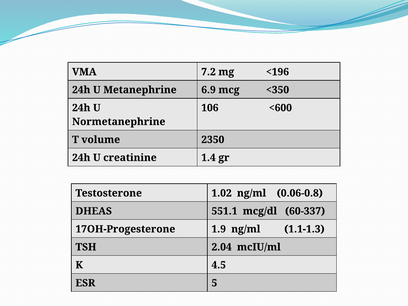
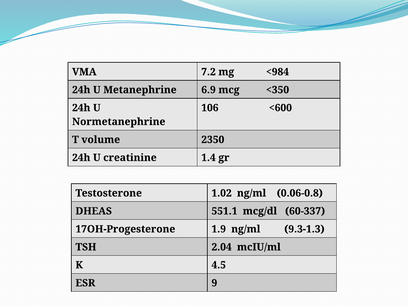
<196: <196 -> <984 (278, 72)
1.1-1.3: 1.1-1.3 -> 9.3-1.3 (304, 229)
5: 5 -> 9 (214, 283)
